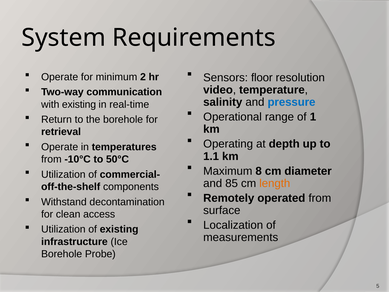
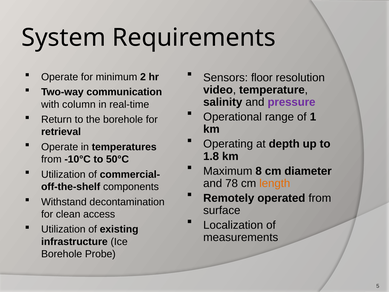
pressure colour: blue -> purple (291, 102)
with existing: existing -> column (79, 104)
1.1: 1.1 -> 1.8 (211, 156)
85: 85 -> 78 (232, 183)
